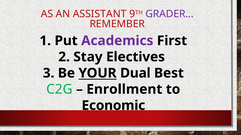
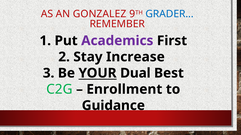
ASSISTANT: ASSISTANT -> GONZALEZ (100, 14)
GRADER… colour: purple -> blue (170, 14)
Electives: Electives -> Increase (135, 57)
Economic: Economic -> Guidance (113, 106)
